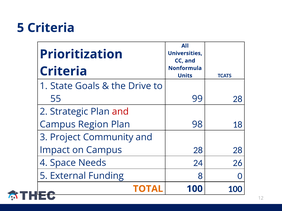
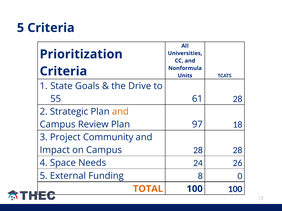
99: 99 -> 61 (197, 99)
and colour: red -> orange (120, 112)
Region: Region -> Review (93, 125)
98: 98 -> 97 (197, 125)
